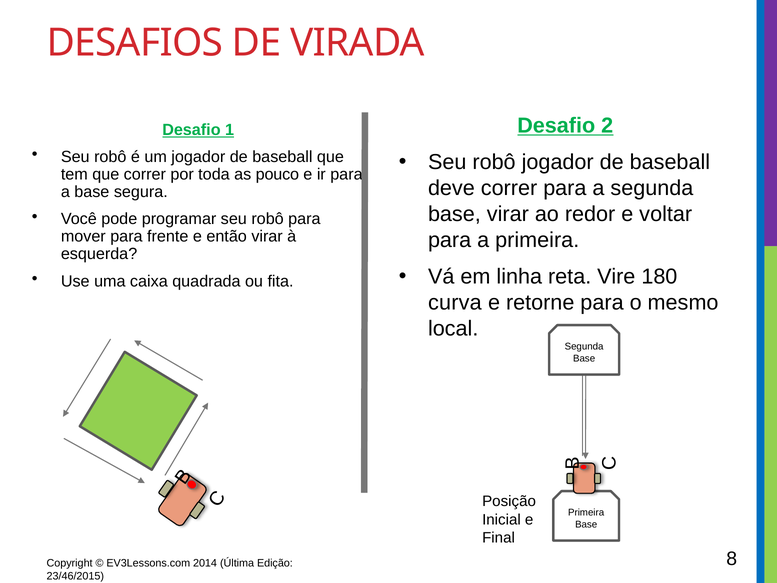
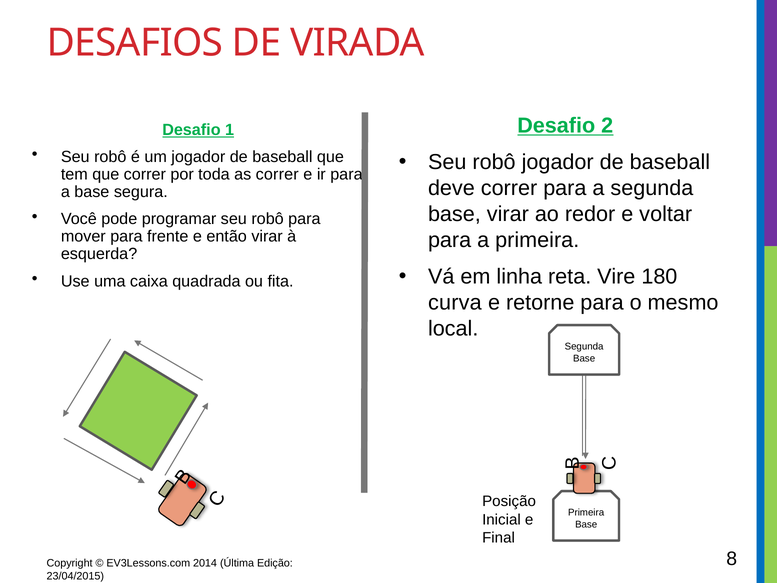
as pouco: pouco -> correr (277, 174)
23/46/2015: 23/46/2015 -> 23/04/2015 (75, 576)
